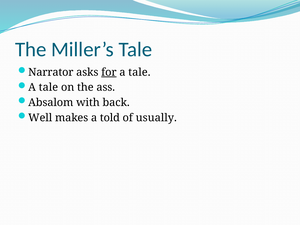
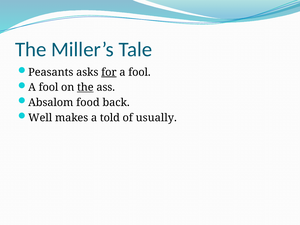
Narrator: Narrator -> Peasants (51, 72)
tale: tale -> fool (139, 72)
tale: tale -> fool (48, 87)
the underline: none -> present (85, 87)
with: with -> food (88, 103)
